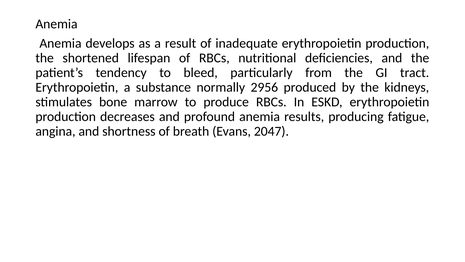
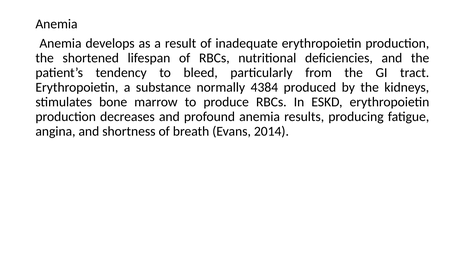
2956: 2956 -> 4384 (264, 87)
2047: 2047 -> 2014 (271, 131)
